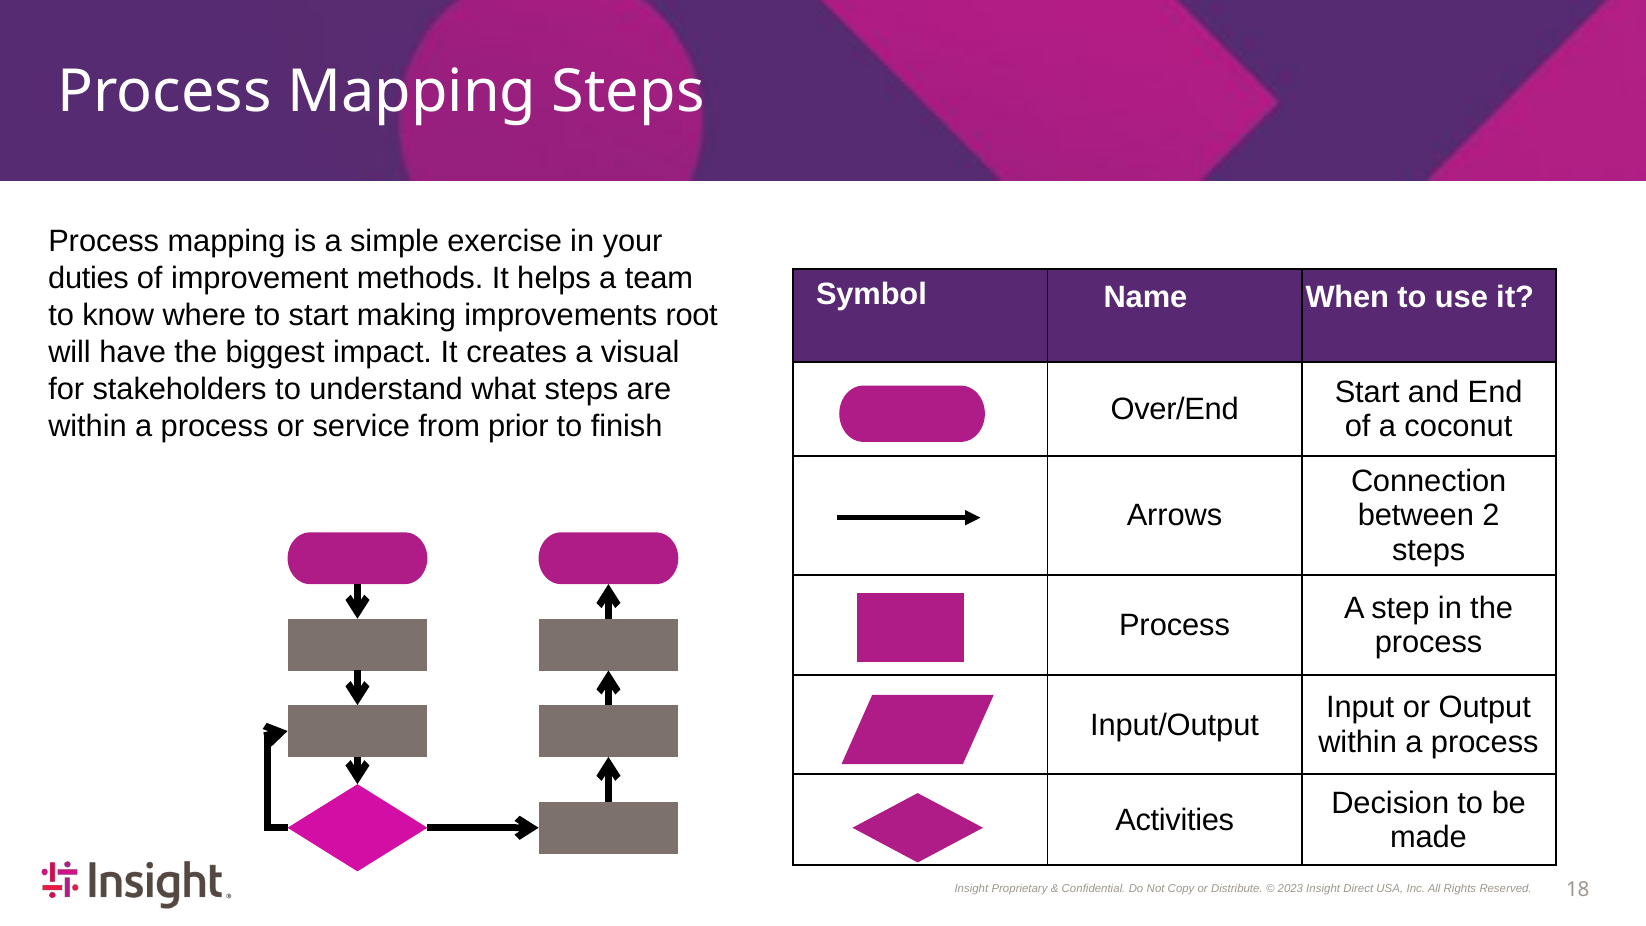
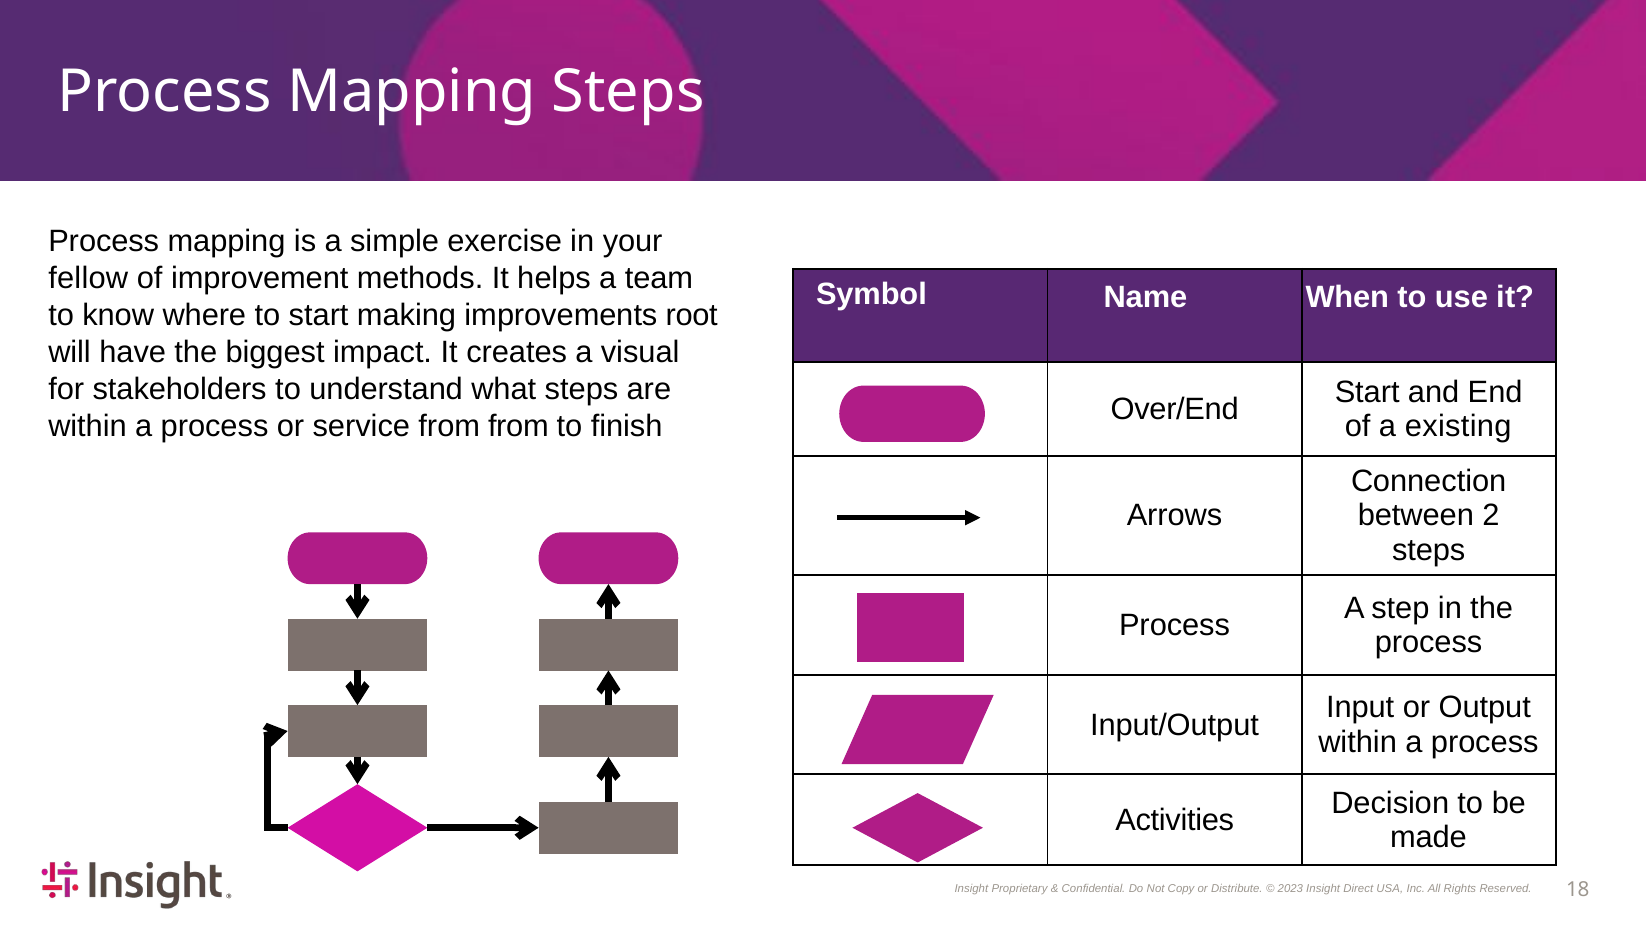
duties: duties -> fellow (88, 279)
from prior: prior -> from (518, 427)
coconut: coconut -> existing (1458, 426)
